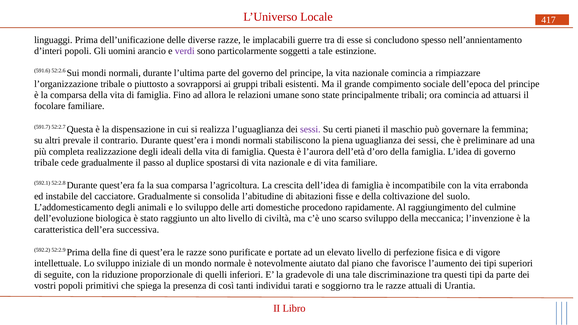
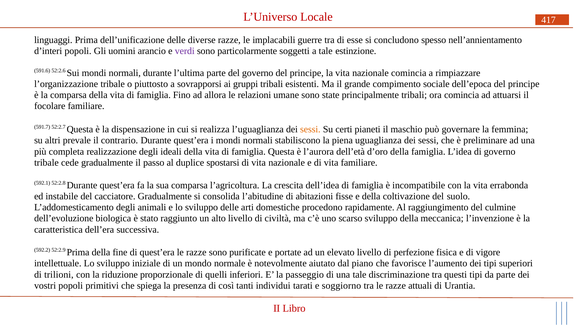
sessi colour: purple -> orange (310, 130)
seguite: seguite -> trilioni (59, 275)
gradevole: gradevole -> passeggio (305, 275)
